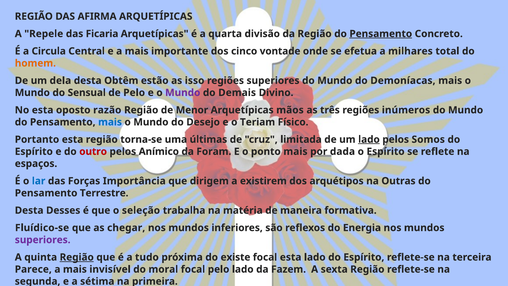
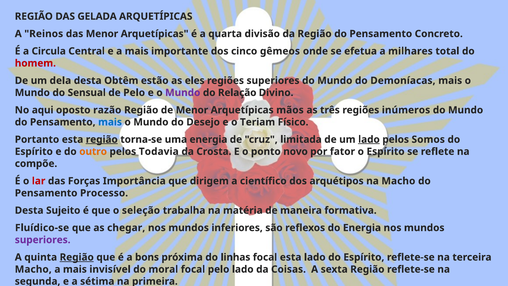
AFIRMA: AFIRMA -> GELADA (97, 16)
Repele: Repele -> Reinos (44, 34)
das Ficaria: Ficaria -> Menor (102, 34)
Pensamento underline: present -> none (381, 34)
vontade: vontade -> gêmeos (280, 51)
homem colour: orange -> red (35, 63)
isso: isso -> eles (195, 81)
Demais: Demais -> Relação (237, 93)
No esta: esta -> aqui (43, 110)
região underline: none -> present (102, 139)
uma últimas: últimas -> energia (208, 139)
outro colour: red -> orange (93, 151)
Anímico: Anímico -> Todavia (159, 151)
Foram: Foram -> Crosta (214, 151)
ponto mais: mais -> novo (296, 151)
dada: dada -> fator (342, 151)
espaços: espaços -> compõe (36, 163)
lar colour: blue -> red (39, 181)
existirem: existirem -> científico (263, 181)
na Outras: Outras -> Macho (398, 181)
Terrestre: Terrestre -> Processo (104, 193)
Desses: Desses -> Sujeito (63, 210)
tudo: tudo -> bons (147, 257)
existe: existe -> linhas (235, 257)
Parece: Parece -> Macho (33, 269)
Fazem: Fazem -> Coisas (288, 269)
